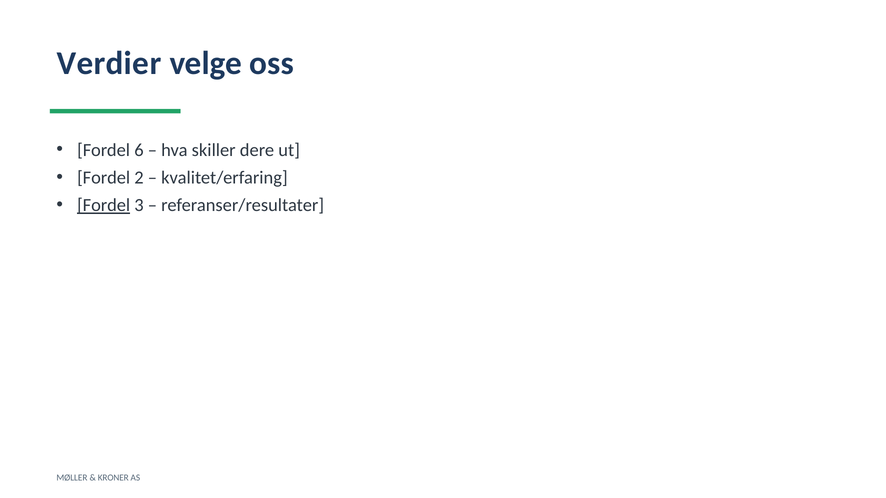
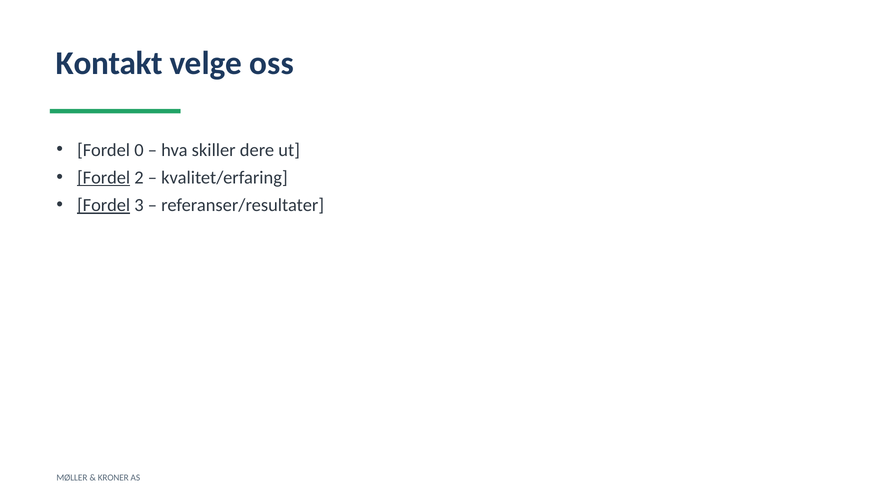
Verdier: Verdier -> Kontakt (109, 63)
6: 6 -> 0 (139, 150)
Fordel underline: none -> present (104, 178)
